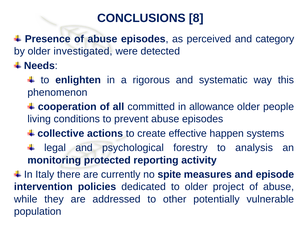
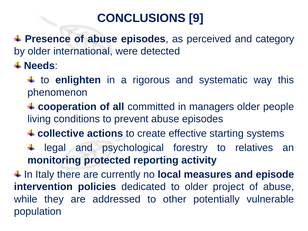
8: 8 -> 9 (196, 18)
investigated: investigated -> international (83, 51)
allowance: allowance -> managers (212, 107)
happen: happen -> starting (227, 133)
analysis: analysis -> relatives (254, 148)
spite: spite -> local (169, 175)
